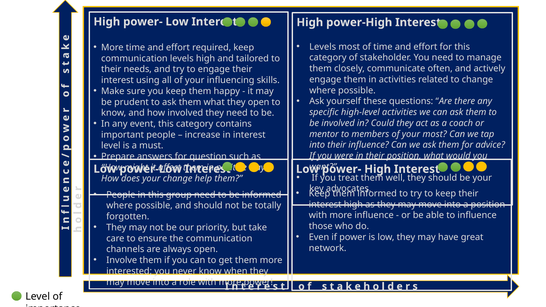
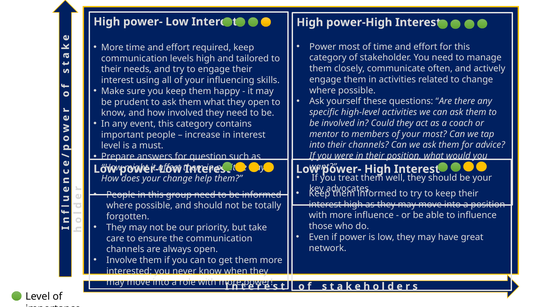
Levels: Levels -> Power (323, 47)
their influence: influence -> channels (369, 145)
